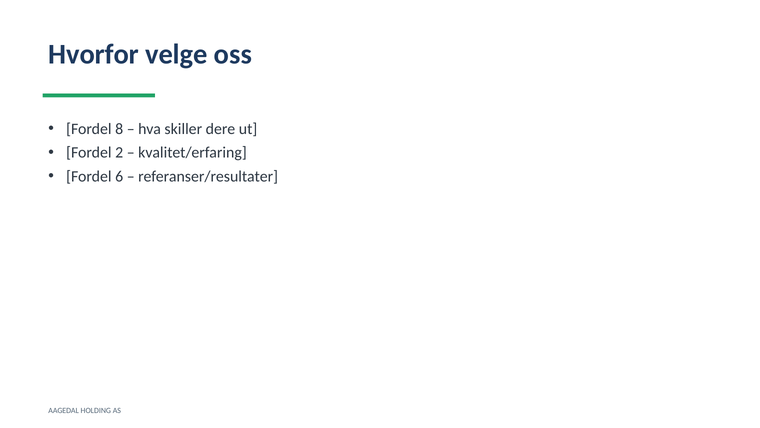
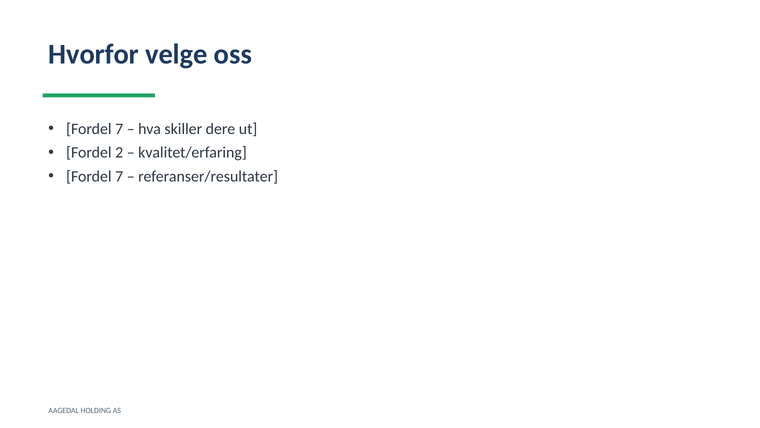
8: 8 -> 7 (119, 129)
6: 6 -> 7 (119, 176)
